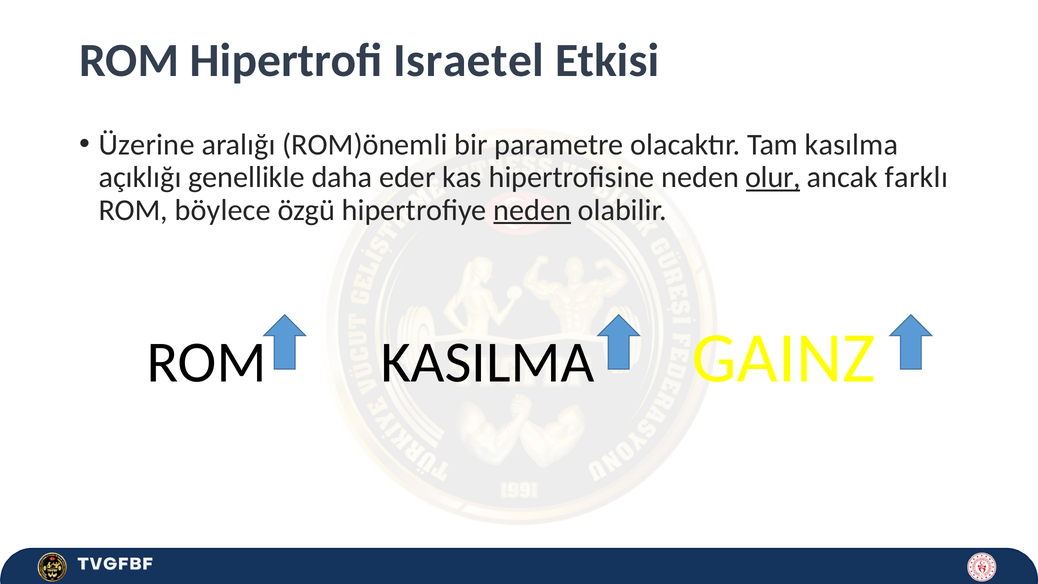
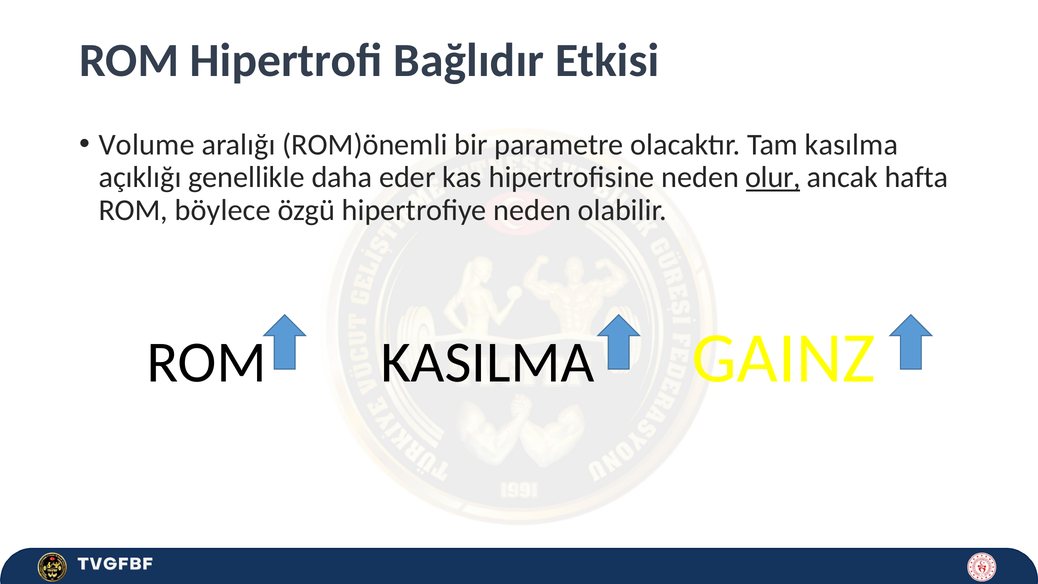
Israetel: Israetel -> Bağlıdır (469, 60)
Üzerine: Üzerine -> Volume (147, 145)
farklı: farklı -> hafta (917, 177)
neden underline: present -> none (532, 210)
